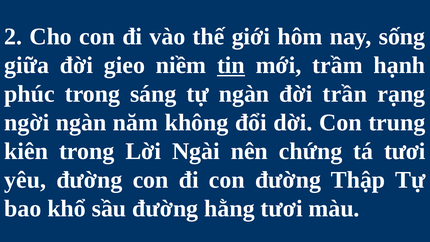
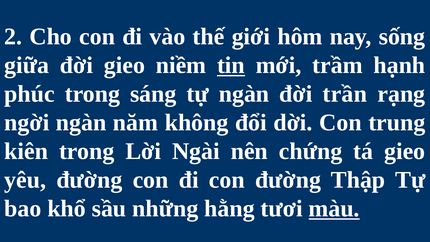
tá tươi: tươi -> gieo (405, 151)
sầu đường: đường -> những (165, 209)
màu underline: none -> present (334, 209)
